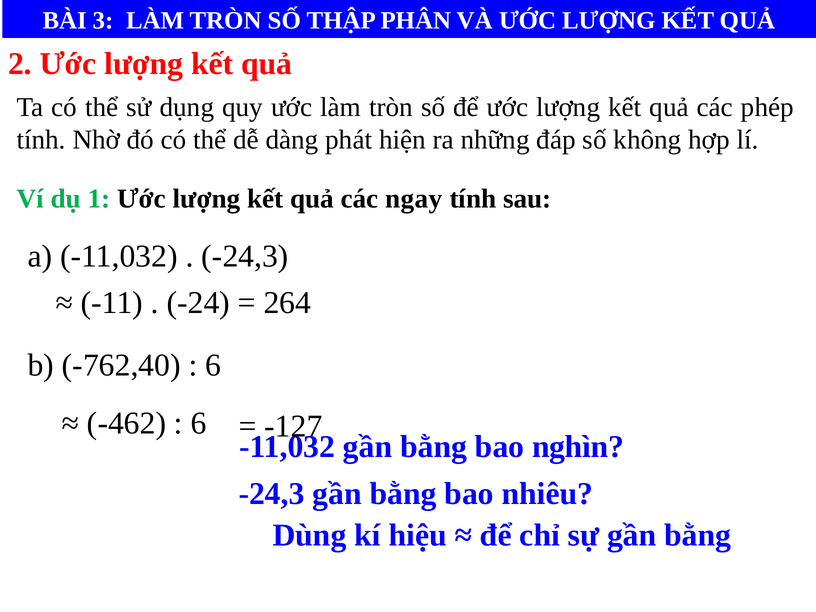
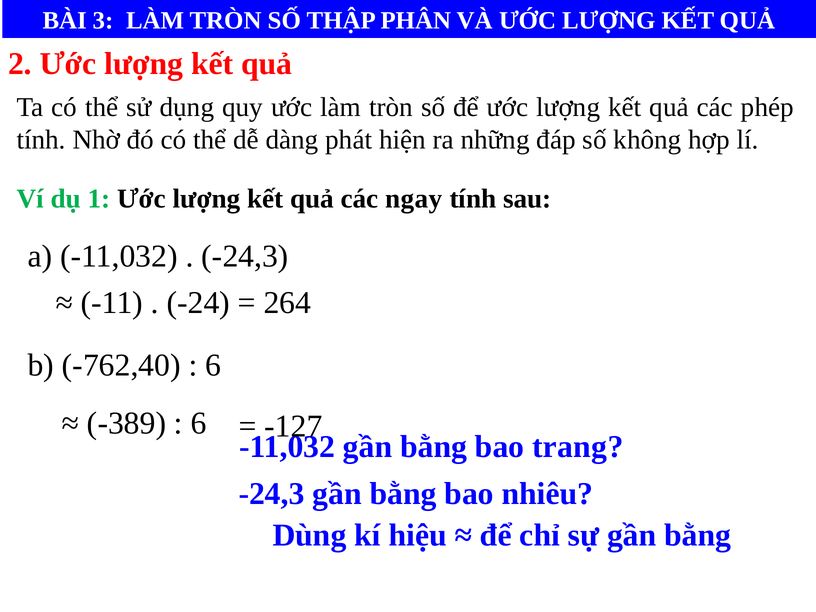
-462: -462 -> -389 (127, 424)
nghìn: nghìn -> trang (578, 447)
